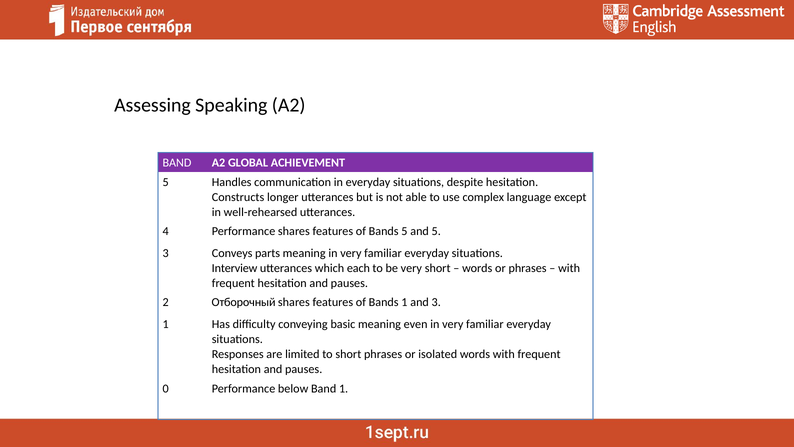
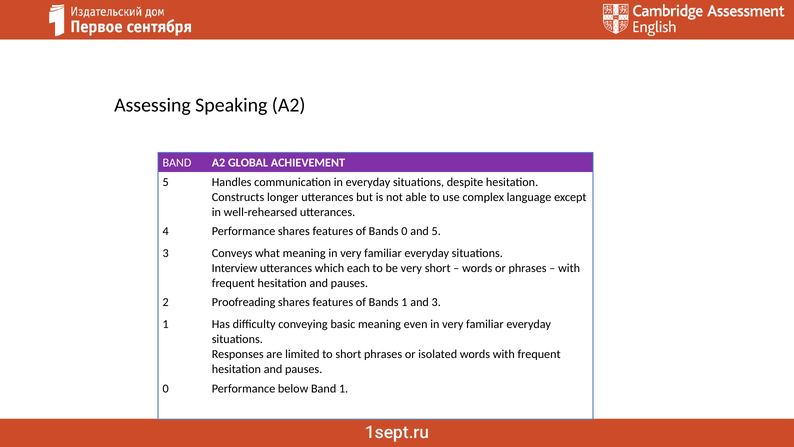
Bands 5: 5 -> 0 (404, 231)
parts: parts -> what (268, 253)
Отборочный: Отборочный -> Proofreading (244, 302)
